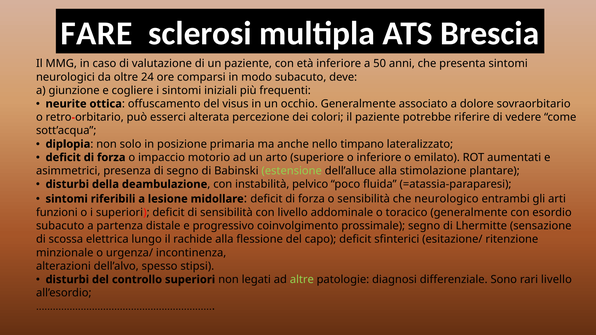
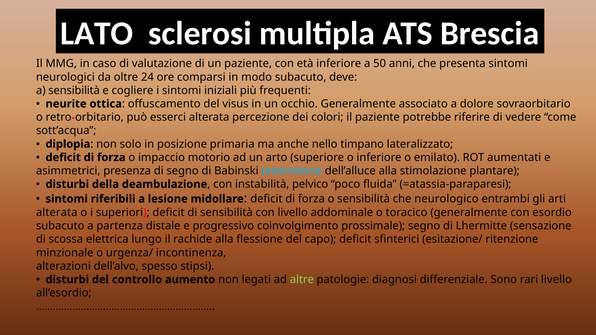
FARE: FARE -> LATO (97, 33)
a giunzione: giunzione -> sensibilità (74, 90)
estensione colour: light green -> light blue (292, 171)
funzioni: funzioni -> alterata (57, 213)
controllo superiori: superiori -> aumento (190, 280)
